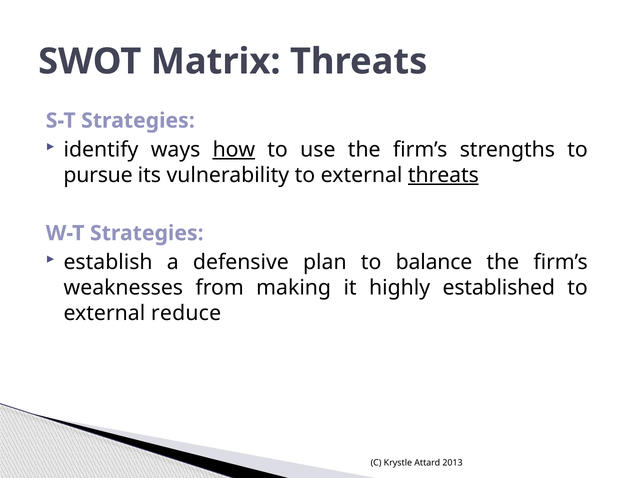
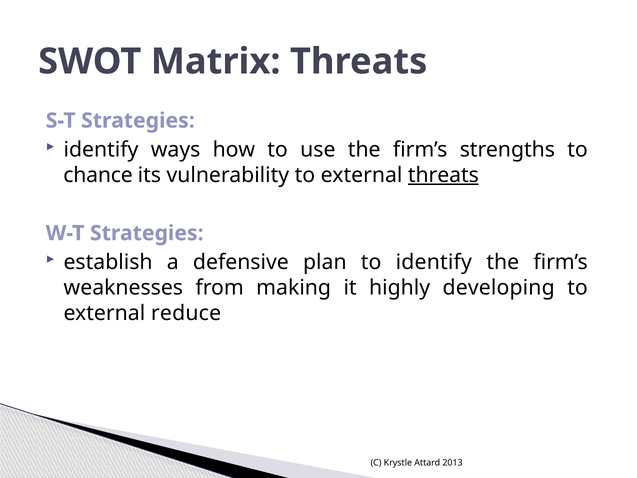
how underline: present -> none (234, 150)
pursue: pursue -> chance (98, 175)
to balance: balance -> identify (434, 262)
established: established -> developing (499, 288)
